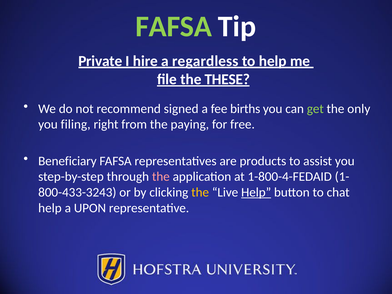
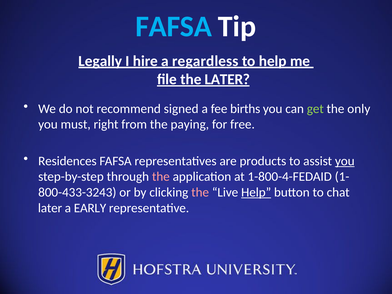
FAFSA colour: light green -> light blue (174, 27)
Private: Private -> Legally (100, 61)
the THESE: THESE -> LATER (227, 79)
filing: filing -> must (76, 124)
Beneficiary: Beneficiary -> Residences (67, 161)
you underline: none -> present (345, 161)
the colour: yellow -> pink (200, 192)
help: help -> later (50, 208)
UPON: UPON -> EARLY (90, 208)
